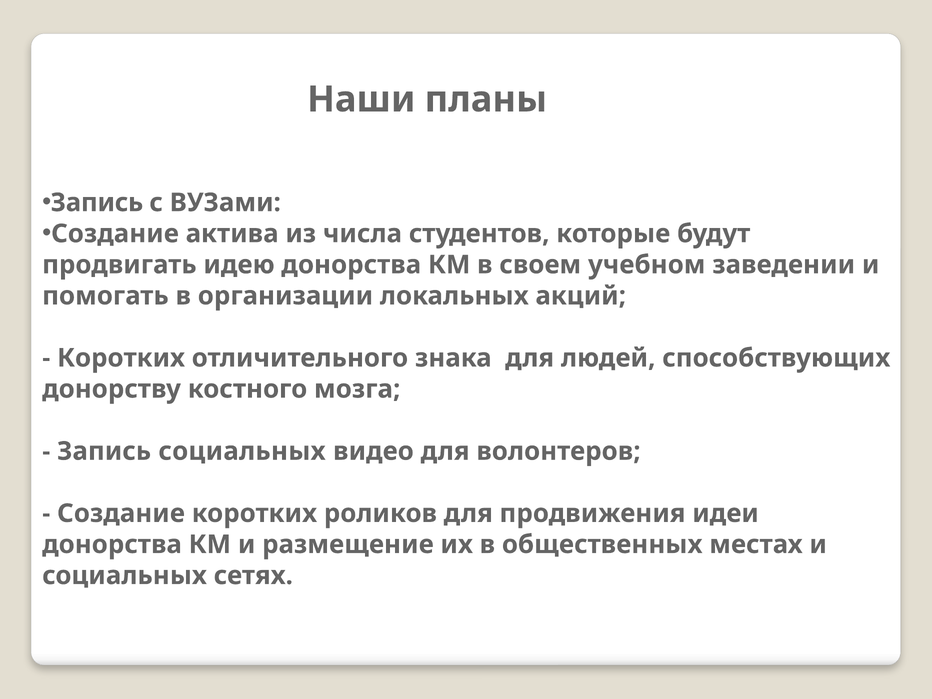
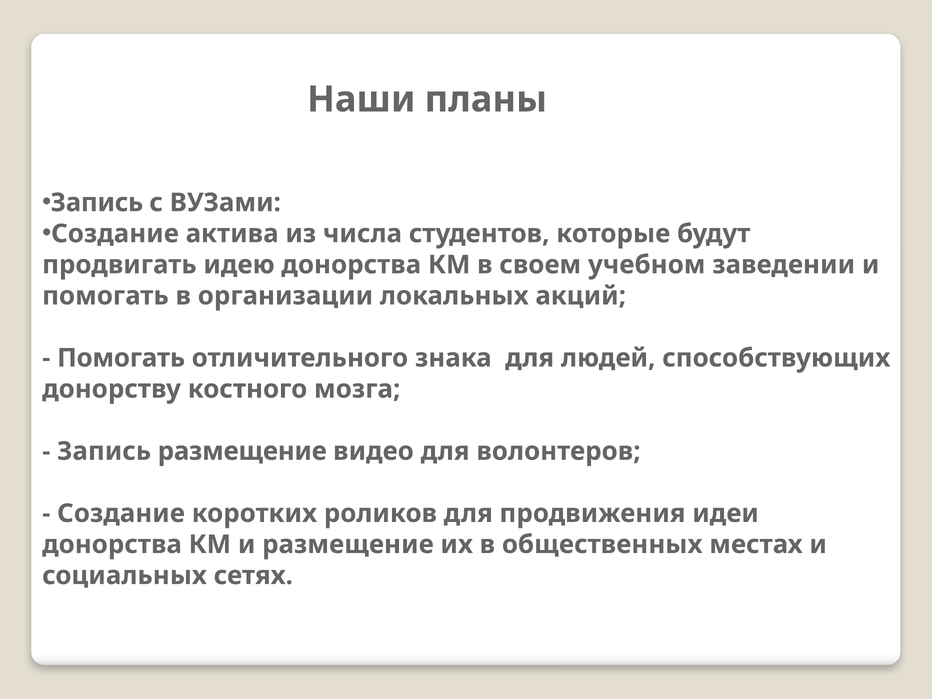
Коротких: Коротких -> Помогать (121, 358)
Запись социальных: социальных -> размещение (242, 451)
